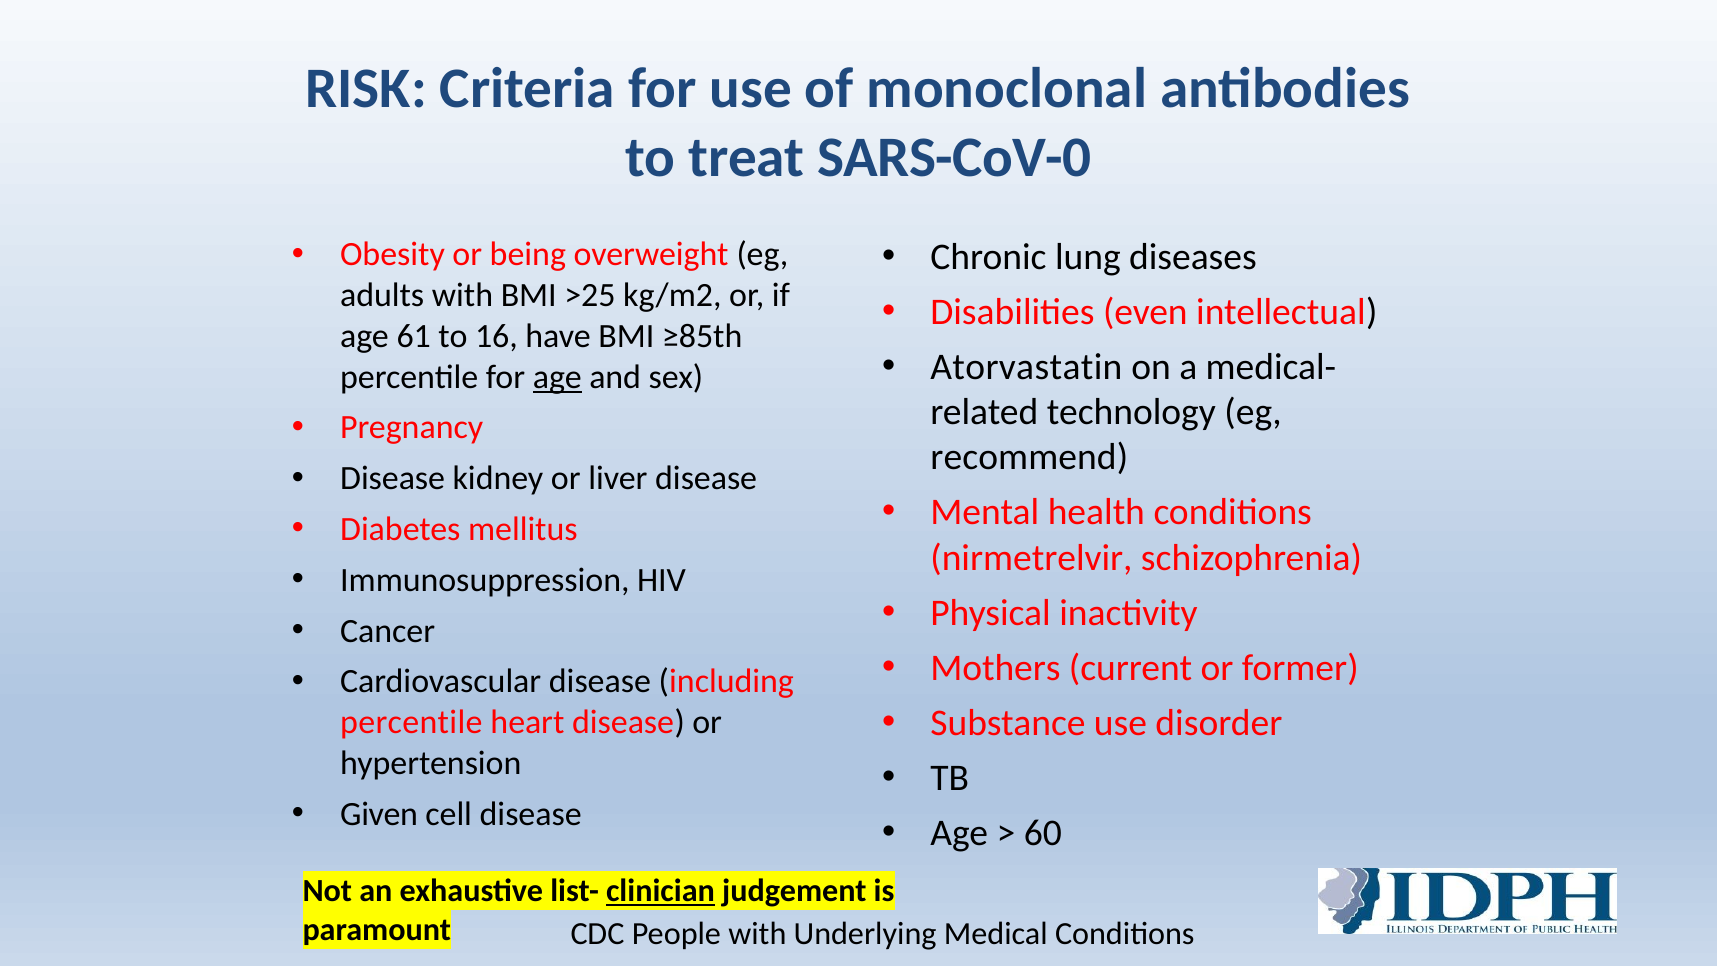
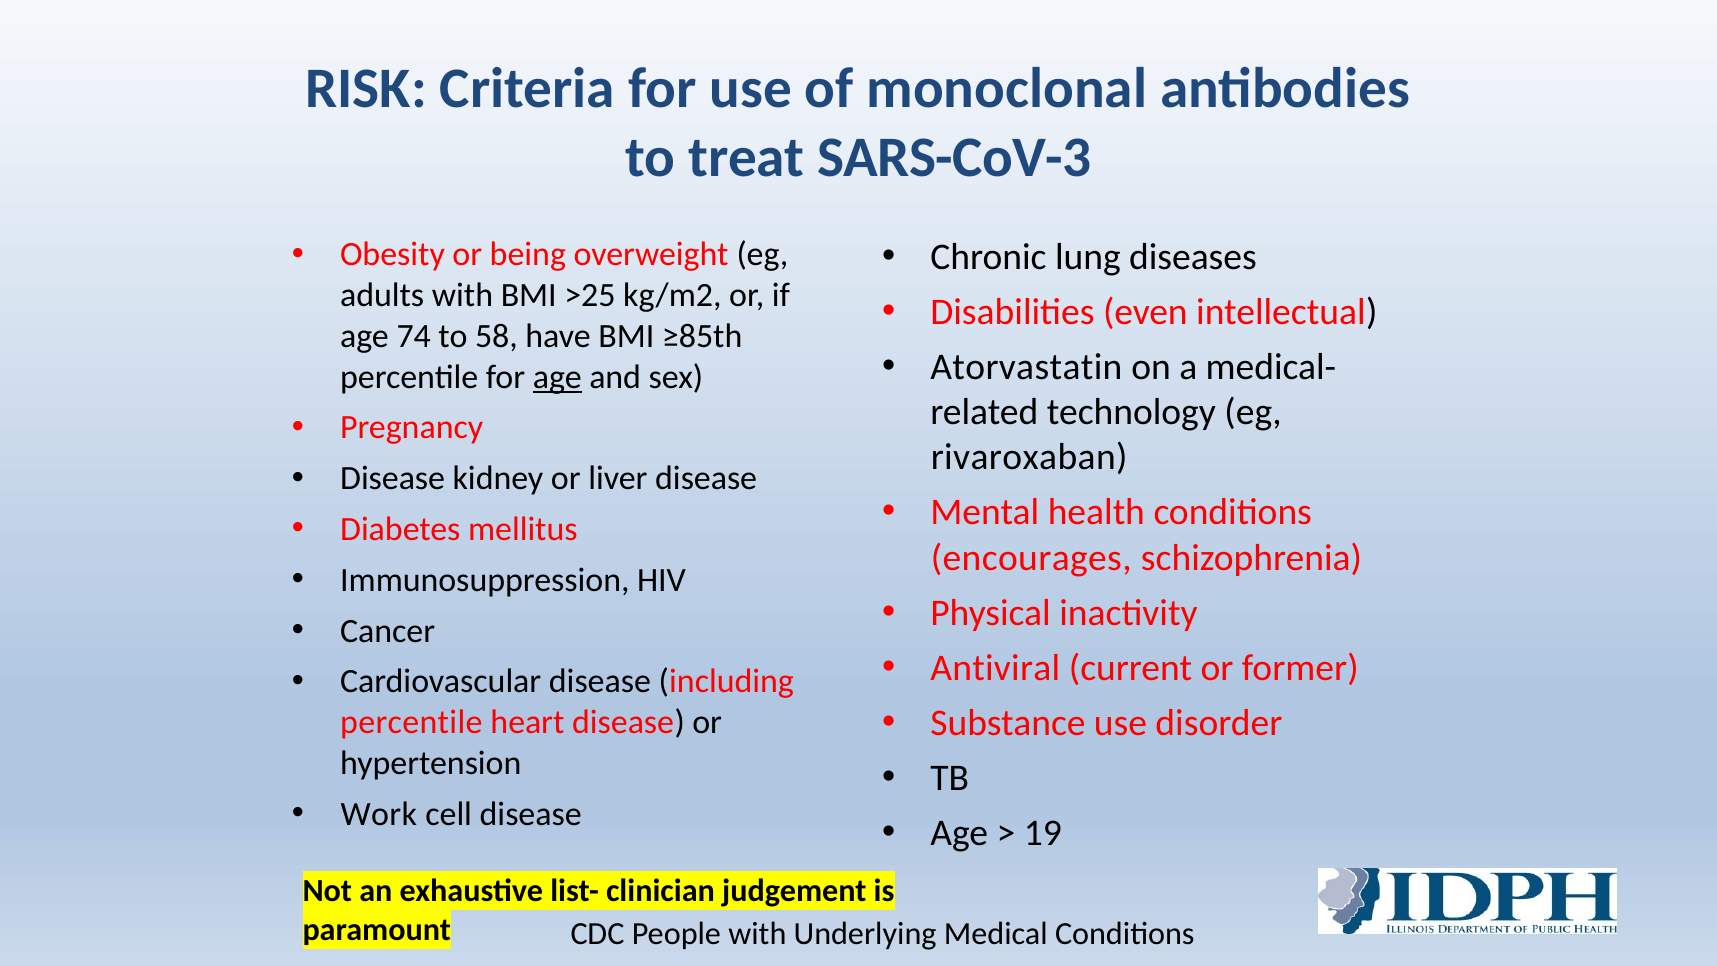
SARS-CoV-0: SARS-CoV-0 -> SARS-CoV-3 (954, 158)
61: 61 -> 74 (414, 336)
16: 16 -> 58 (496, 336)
recommend: recommend -> rivaroxaban (1029, 457)
nirmetrelvir: nirmetrelvir -> encourages (1031, 558)
Mothers: Mothers -> Antiviral (995, 668)
Given: Given -> Work (379, 814)
60: 60 -> 19 (1043, 833)
clinician underline: present -> none (660, 891)
